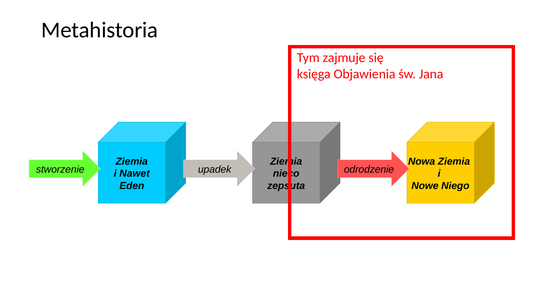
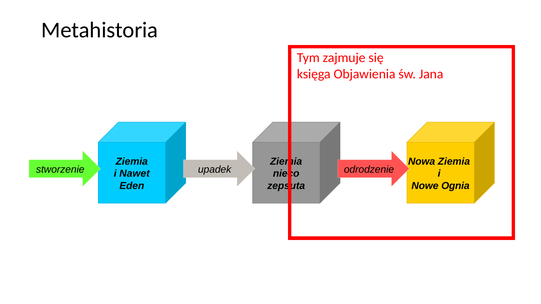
Niego: Niego -> Ognia (455, 186)
